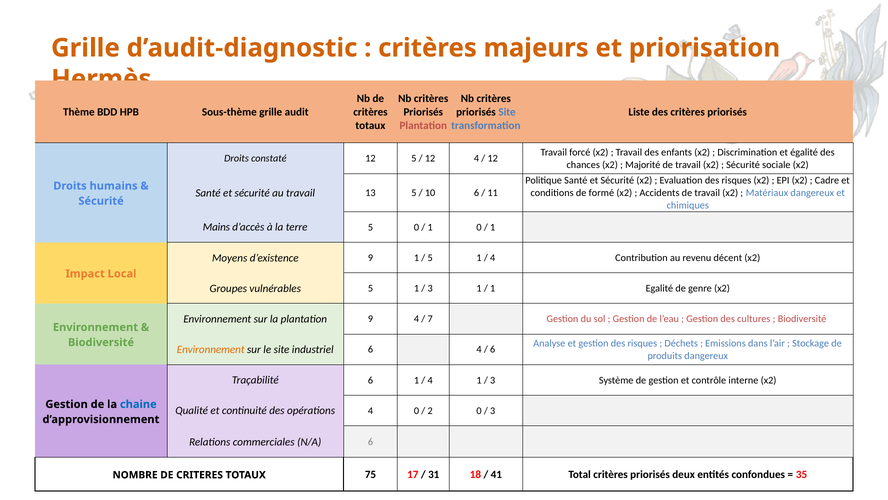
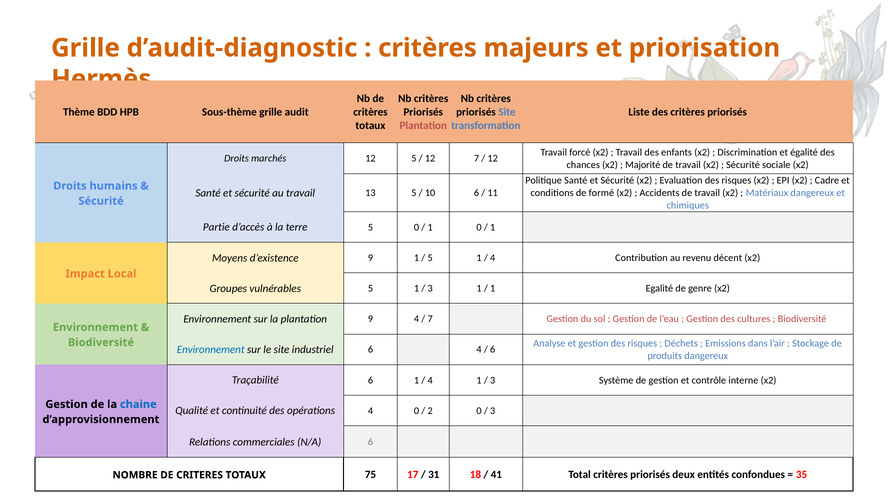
constaté: constaté -> marchés (269, 158)
12 4: 4 -> 7 (476, 158)
Mains: Mains -> Partie (216, 227)
Environnement colour: orange -> blue (211, 349)
